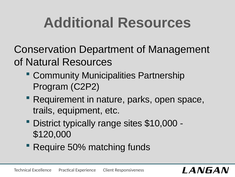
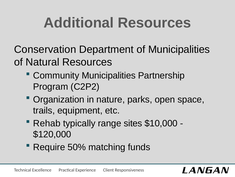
of Management: Management -> Municipalities (179, 49)
Requirement: Requirement -> Organization (59, 99)
District: District -> Rehab (47, 123)
